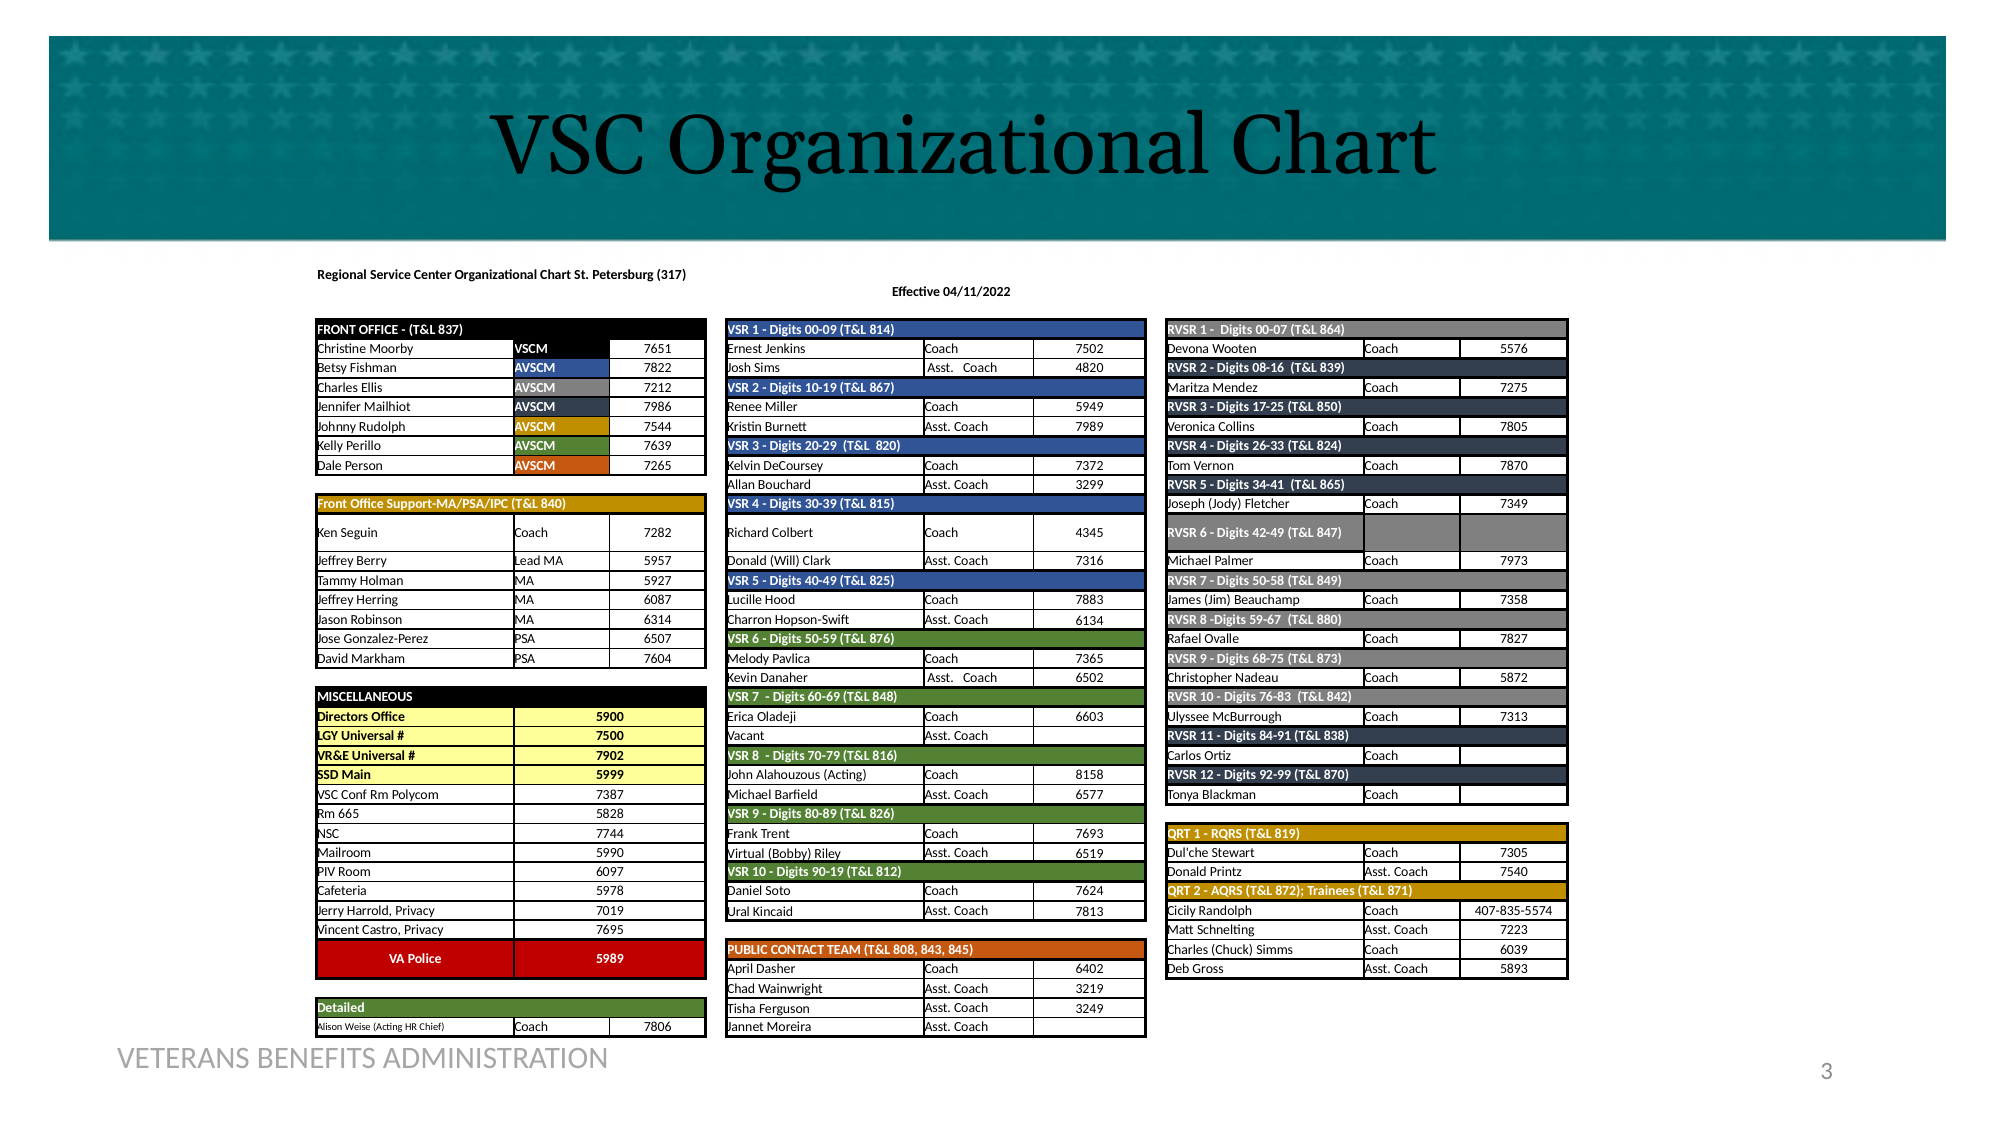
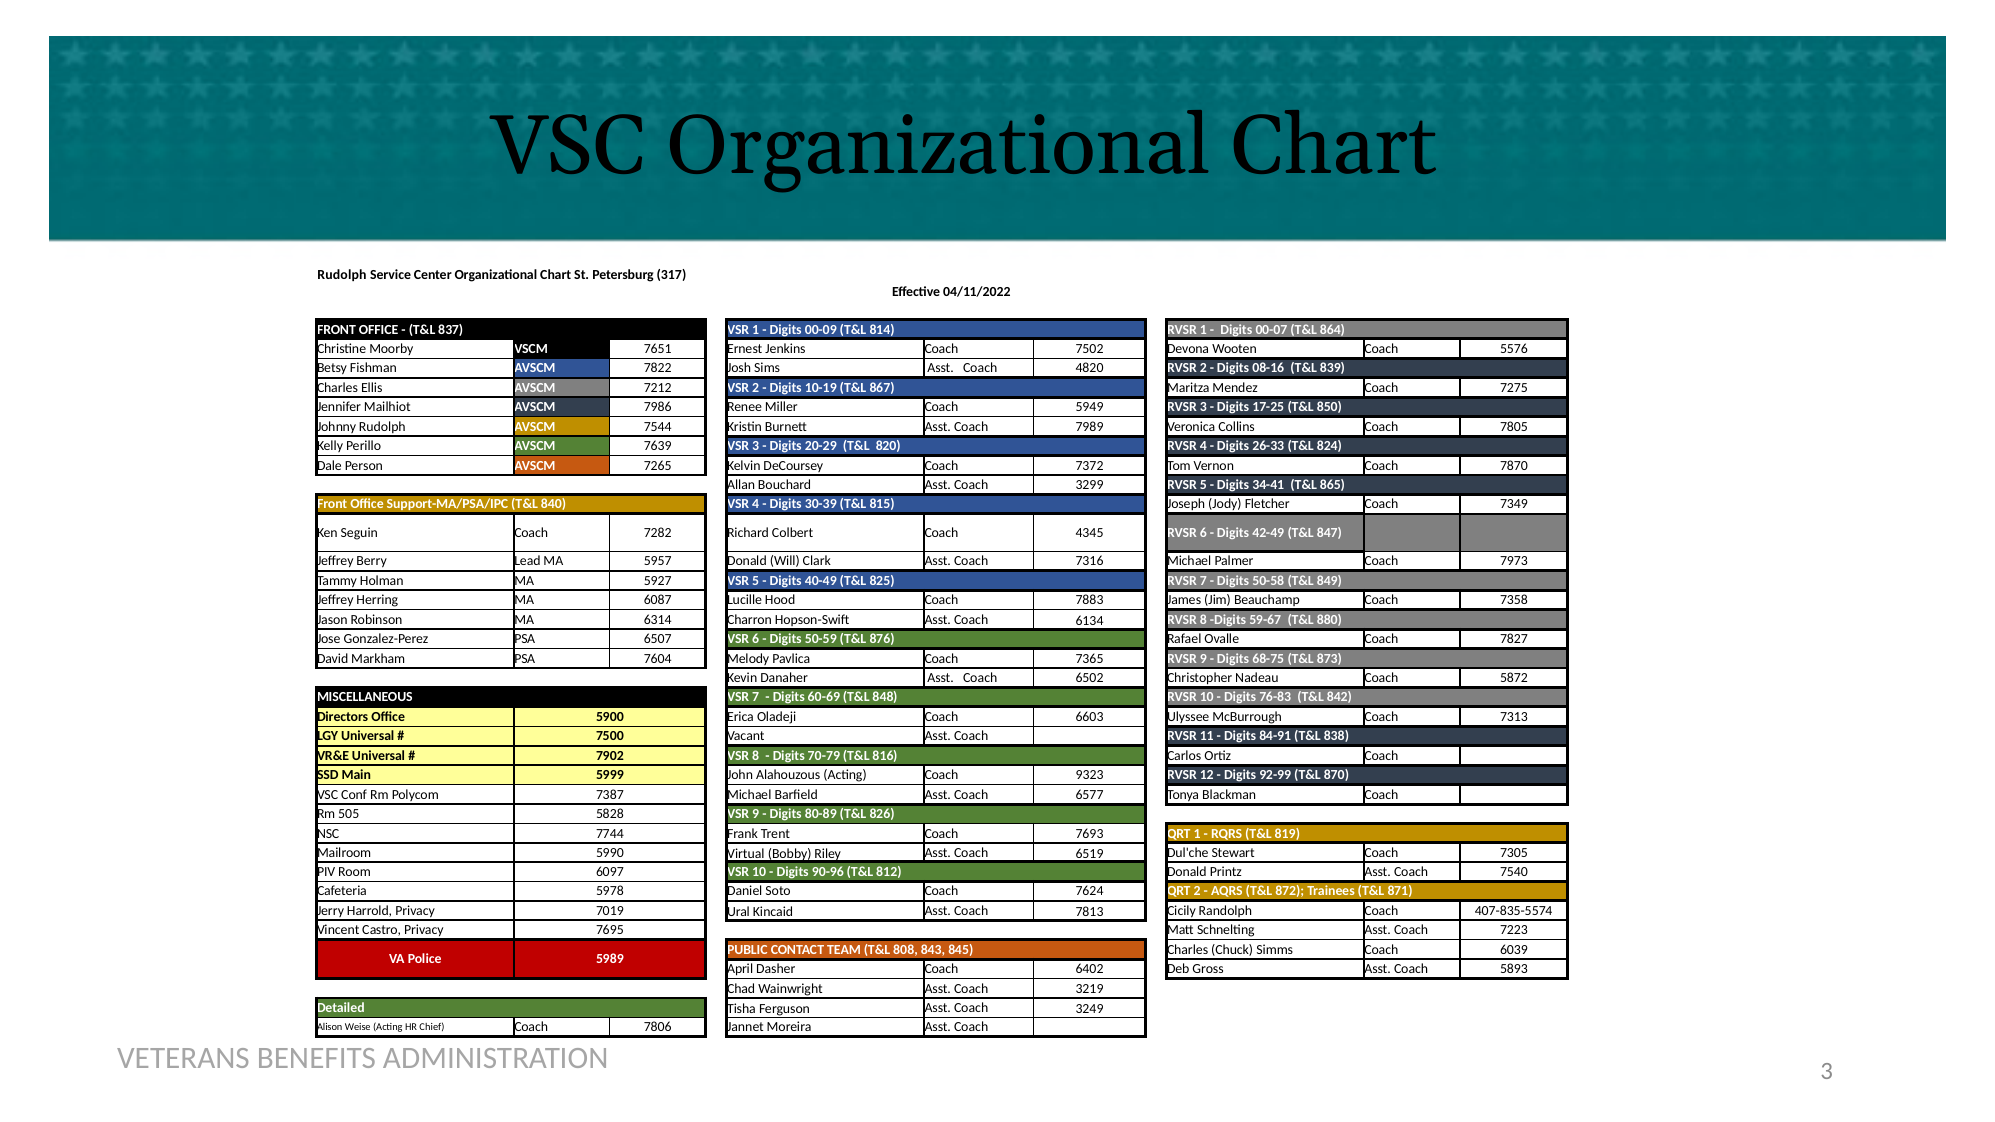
Regional: Regional -> Rudolph (342, 275)
8158: 8158 -> 9323 (1090, 775)
665: 665 -> 505 (349, 814)
90-19: 90-19 -> 90-96 (828, 872)
